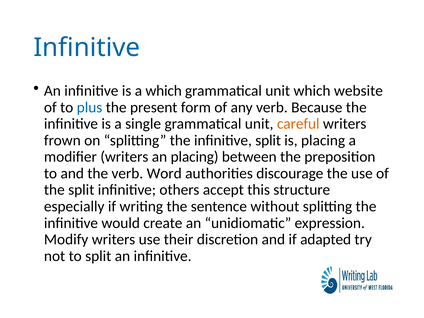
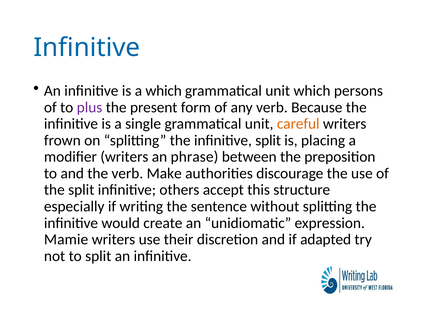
website: website -> persons (358, 91)
plus colour: blue -> purple (90, 107)
an placing: placing -> phrase (194, 157)
Word: Word -> Make (164, 173)
Modify: Modify -> Mamie (66, 239)
